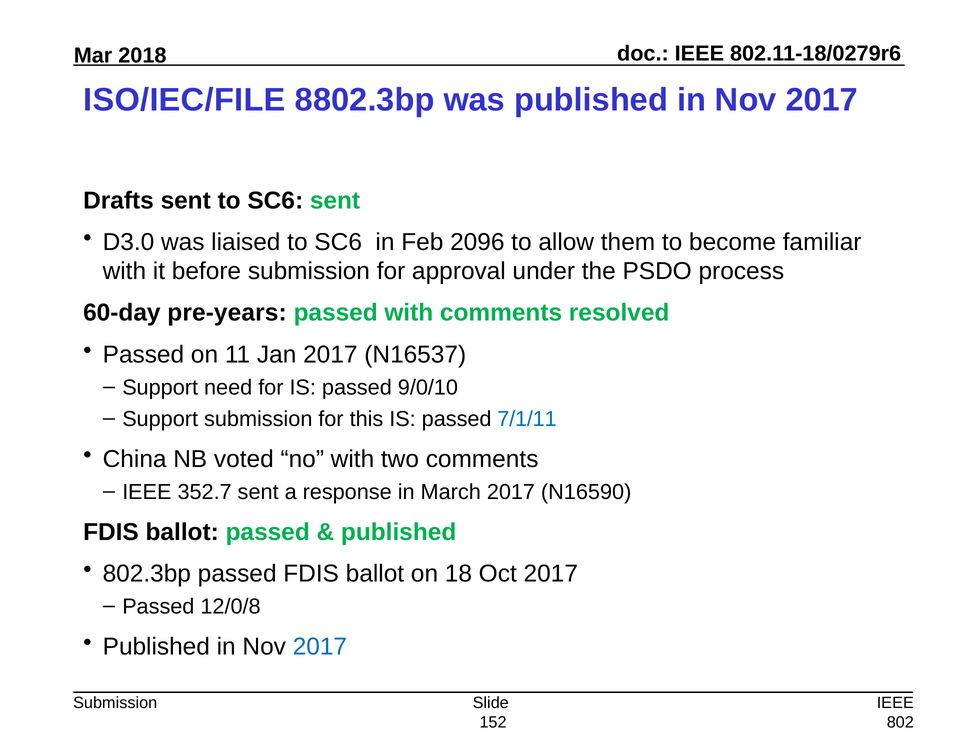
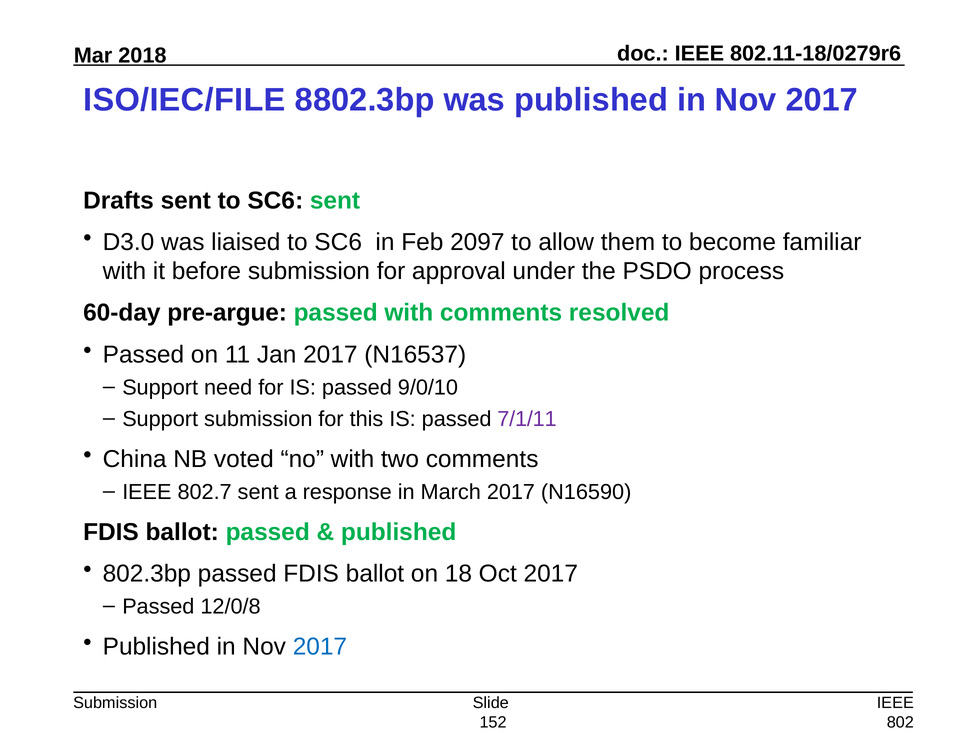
2096: 2096 -> 2097 (477, 242)
pre-years: pre-years -> pre-argue (227, 313)
7/1/11 colour: blue -> purple (527, 419)
352.7: 352.7 -> 802.7 (205, 492)
